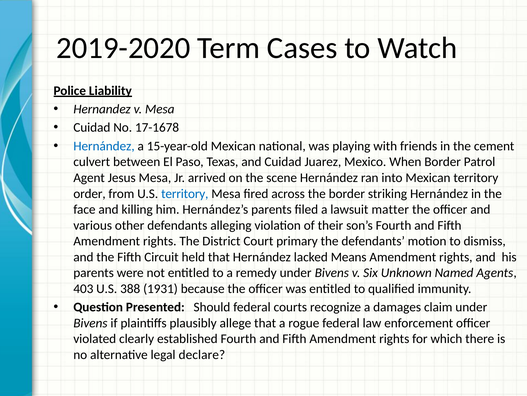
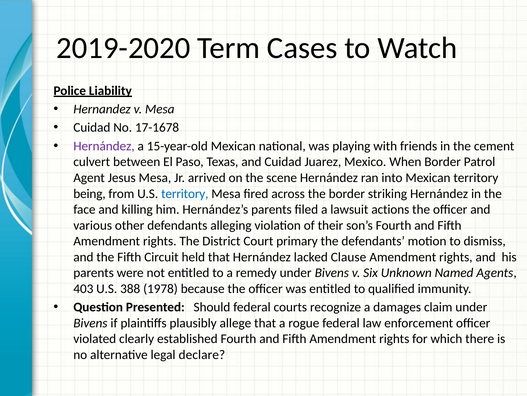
Hernández colour: blue -> purple (104, 146)
order: order -> being (89, 193)
matter: matter -> actions (390, 209)
Means: Means -> Clause (349, 257)
1931: 1931 -> 1978 (160, 288)
